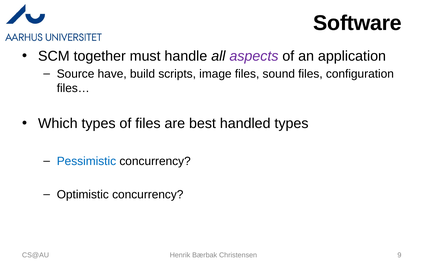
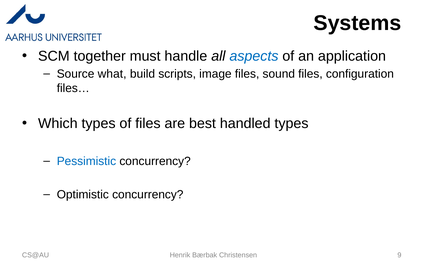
Software: Software -> Systems (357, 23)
aspects colour: purple -> blue (254, 56)
have: have -> what (112, 74)
